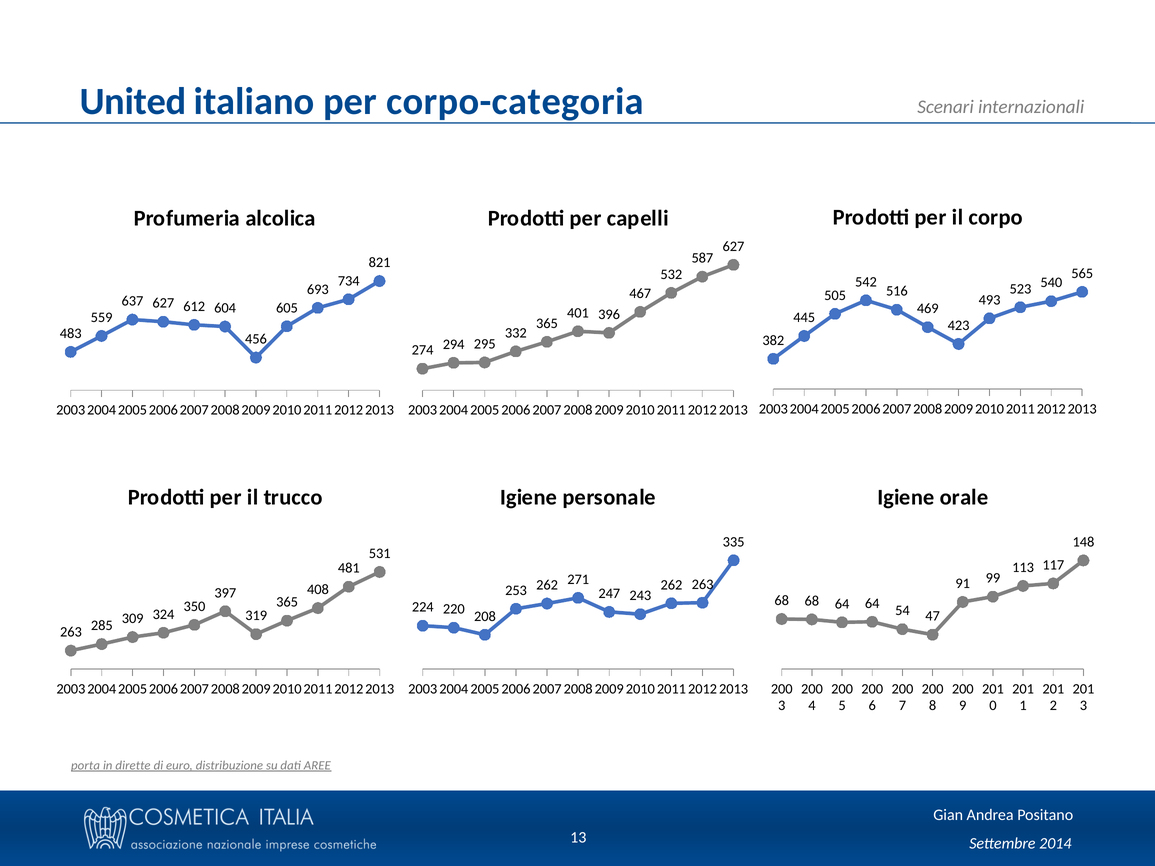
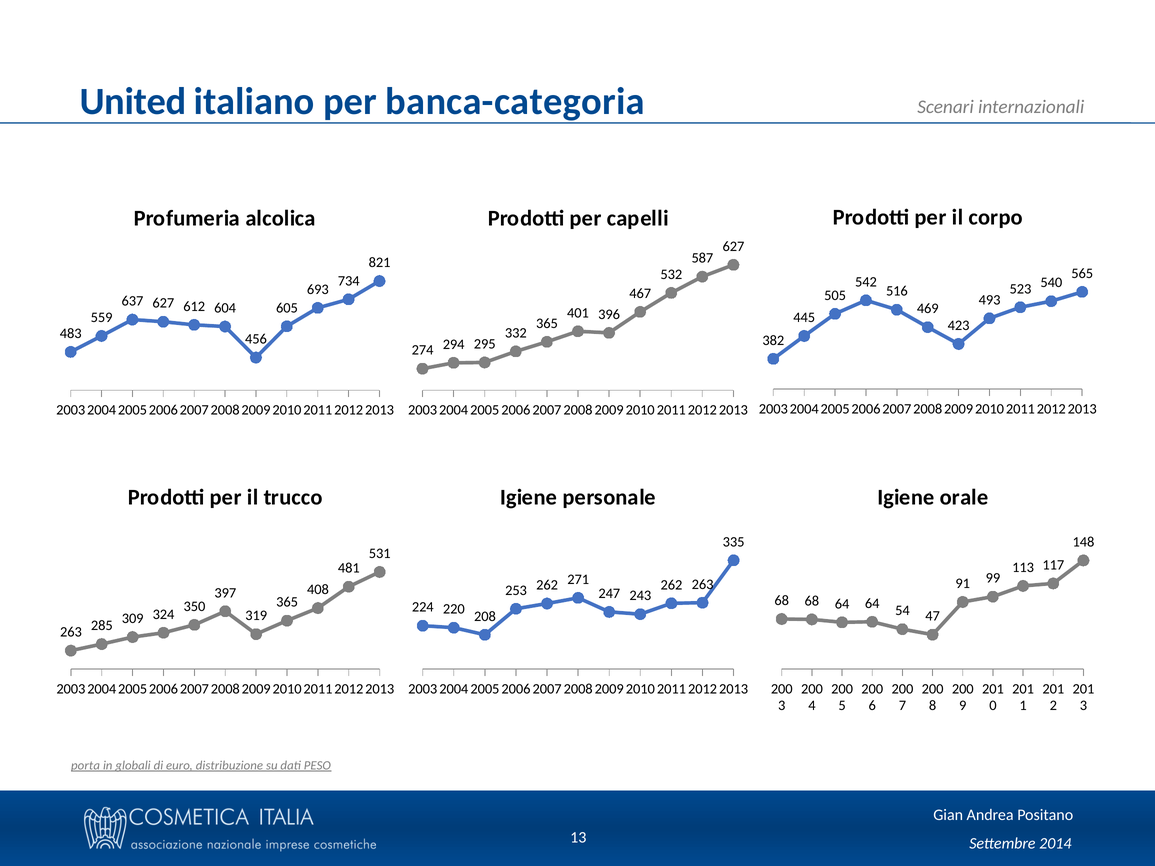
corpo-categoria: corpo-categoria -> banca-categoria (515, 102)
dirette: dirette -> globali (133, 766)
AREE: AREE -> PESO (317, 766)
